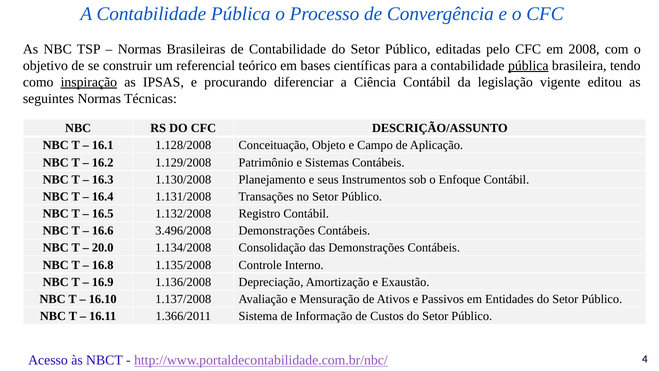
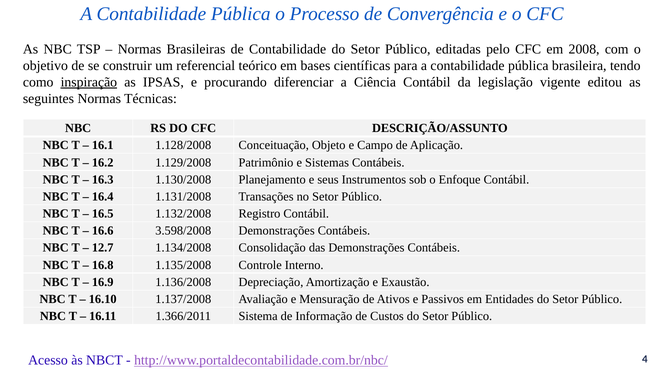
pública underline: present -> none (528, 66)
3.496/2008: 3.496/2008 -> 3.598/2008 (183, 231)
20.0: 20.0 -> 12.7 (103, 248)
